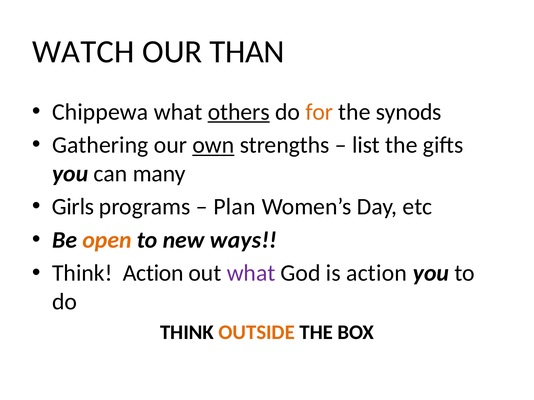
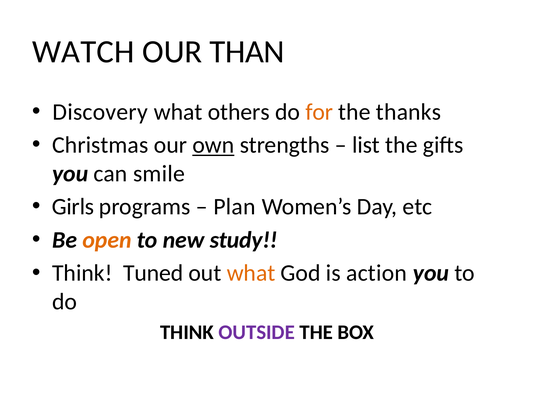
Chippewa: Chippewa -> Discovery (100, 112)
others underline: present -> none (239, 112)
synods: synods -> thanks (409, 112)
Gathering: Gathering -> Christmas (100, 145)
many: many -> smile (159, 174)
ways: ways -> study (244, 240)
Think Action: Action -> Tuned (153, 273)
what colour: purple -> orange (251, 273)
OUTSIDE colour: orange -> purple (257, 333)
